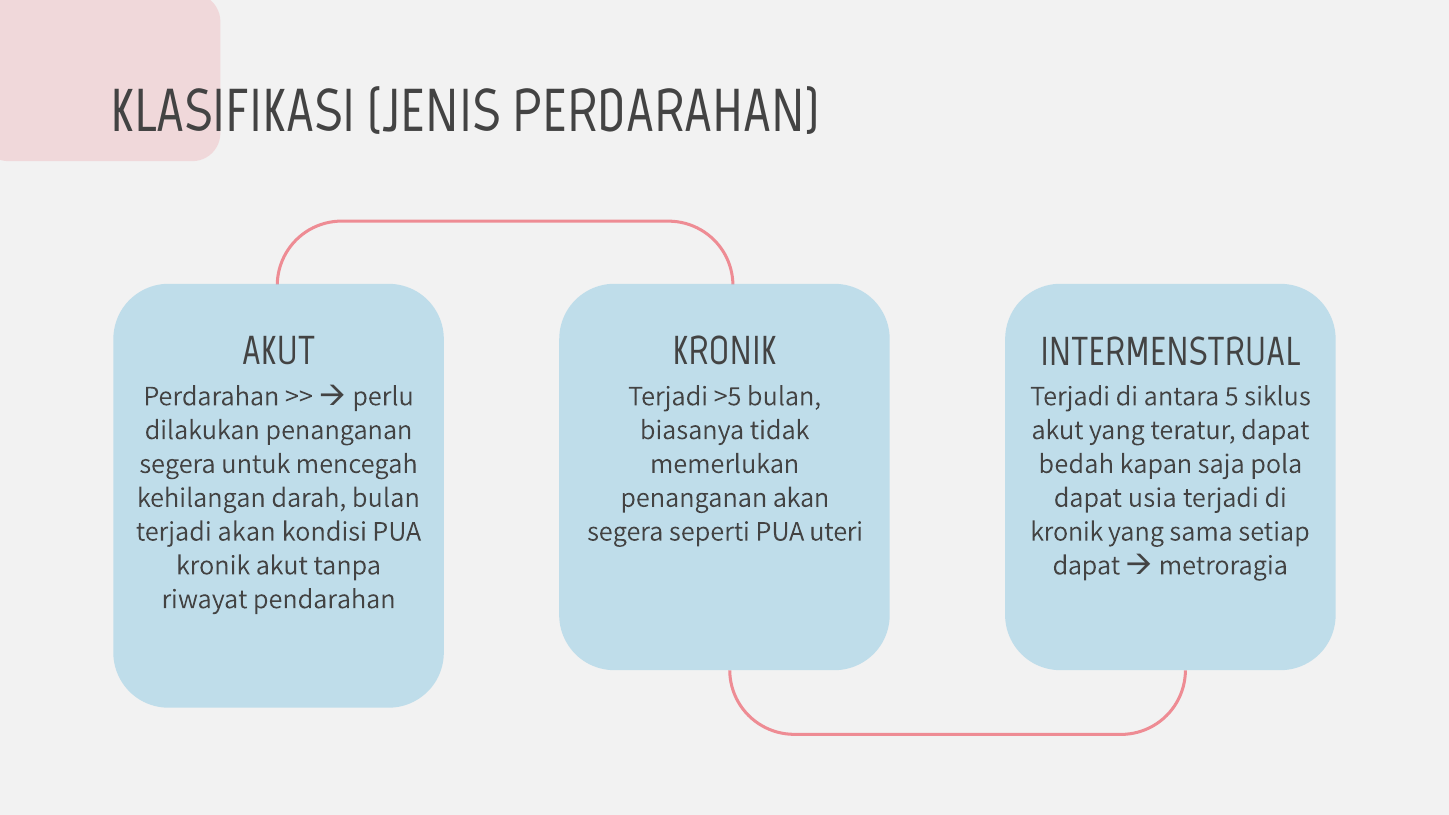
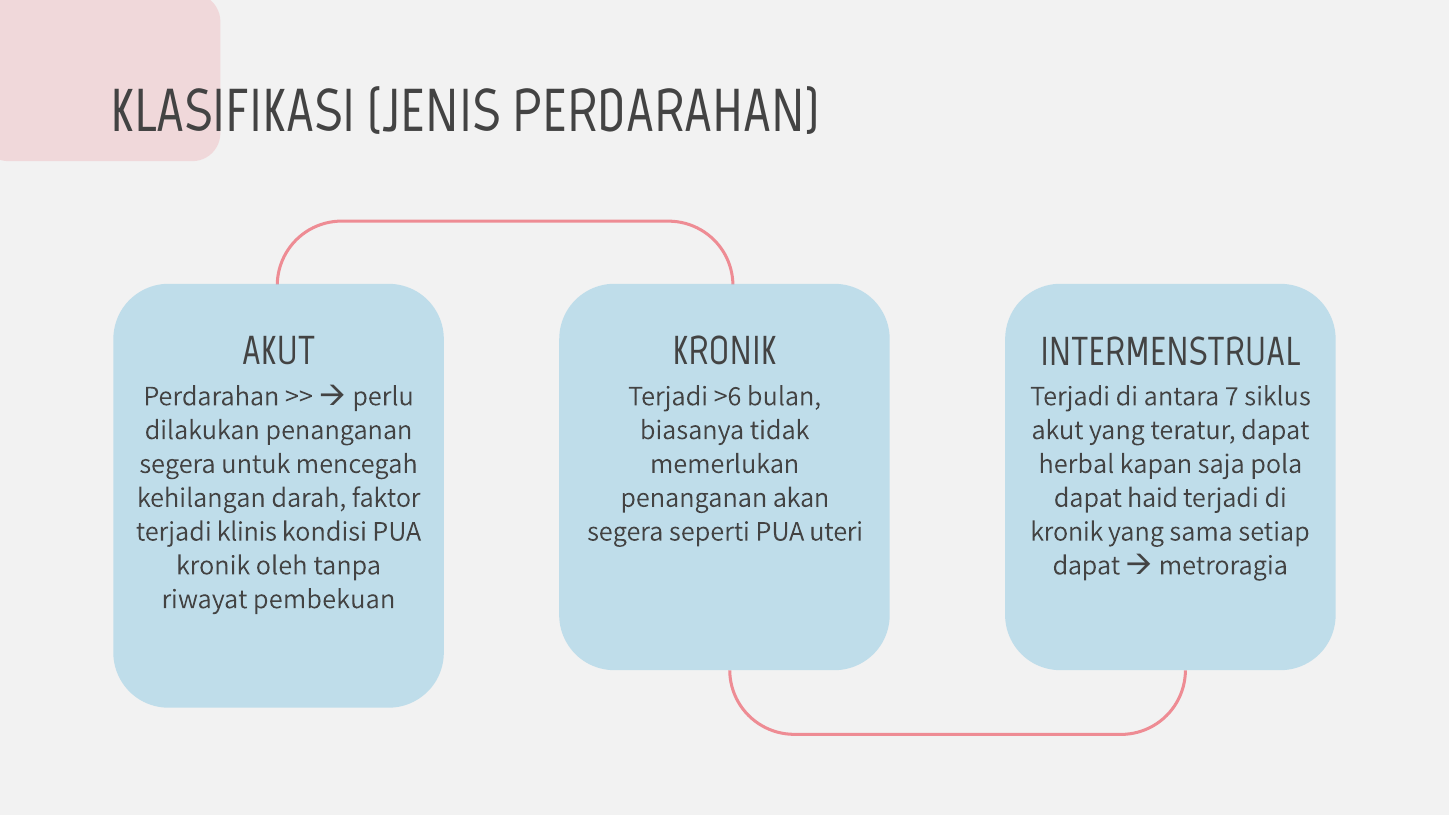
>5: >5 -> >6 (728, 396)
5: 5 -> 7 (1232, 396)
bedah: bedah -> herbal (1076, 464)
darah bulan: bulan -> faktor (386, 498)
usia: usia -> haid (1153, 498)
terjadi akan: akan -> klinis (247, 531)
kronik akut: akut -> oleh (282, 565)
pendarahan: pendarahan -> pembekuan (324, 599)
